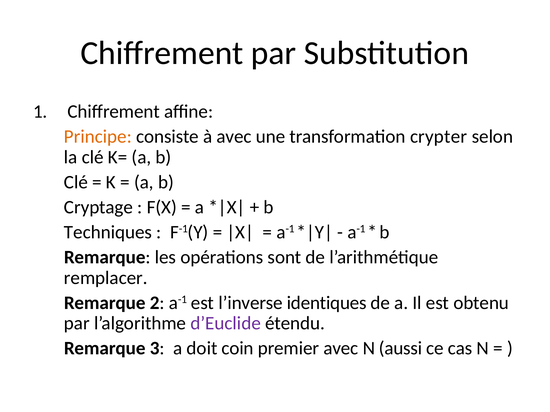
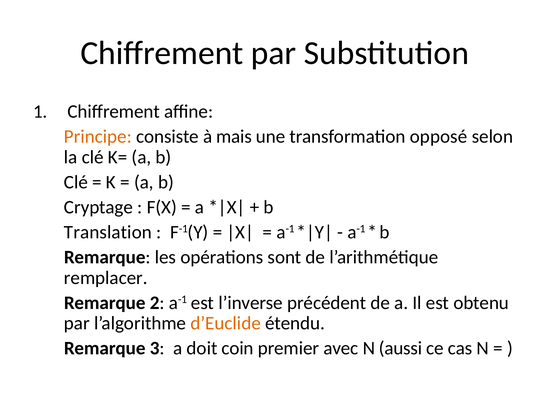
à avec: avec -> mais (234, 137)
crypter: crypter -> opposé (439, 137)
Techniques: Techniques -> Translation (108, 232)
identiques: identiques -> précédent (327, 303)
d’Euclide colour: purple -> orange (226, 324)
